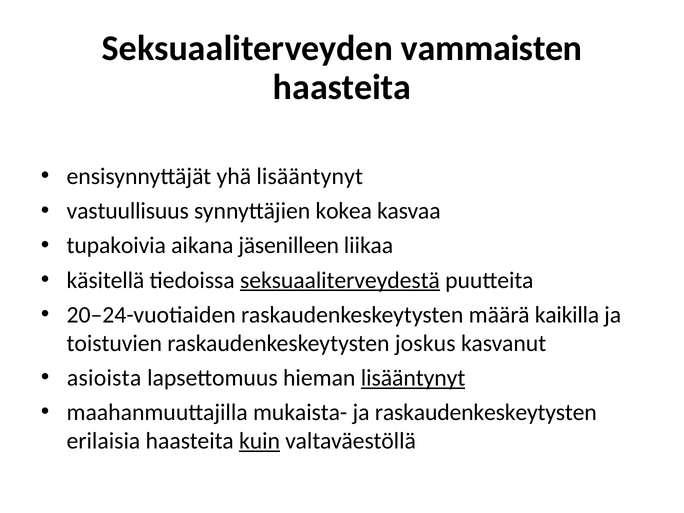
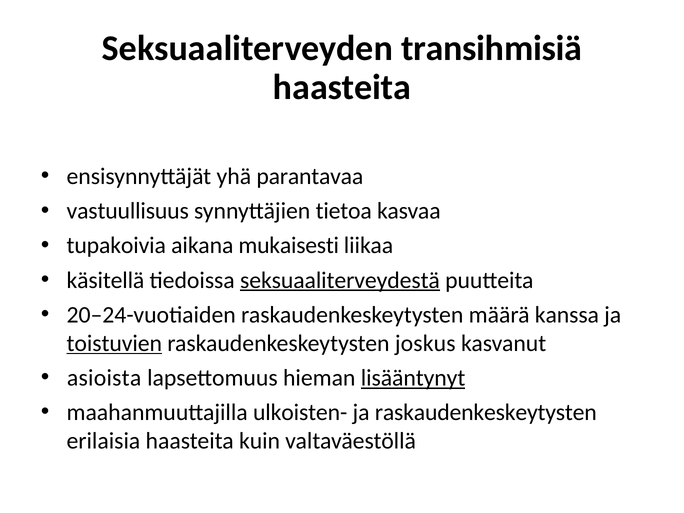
vammaisten: vammaisten -> transihmisiä (492, 48)
yhä lisääntynyt: lisääntynyt -> parantavaa (310, 176)
kokea: kokea -> tietoa (344, 211)
jäsenilleen: jäsenilleen -> mukaisesti (289, 246)
kaikilla: kaikilla -> kanssa (567, 315)
toistuvien underline: none -> present (114, 343)
mukaista-: mukaista- -> ulkoisten- (300, 412)
kuin underline: present -> none (260, 441)
